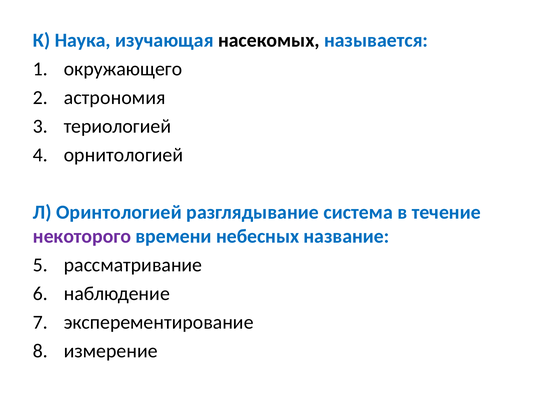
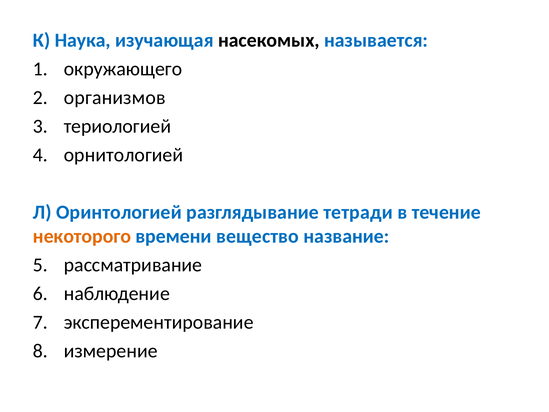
астрономия: астрономия -> организмов (115, 98)
система: система -> тетради (358, 212)
некоторого colour: purple -> orange (82, 236)
небесных: небесных -> вещество (258, 236)
